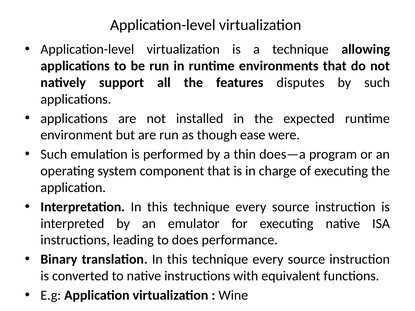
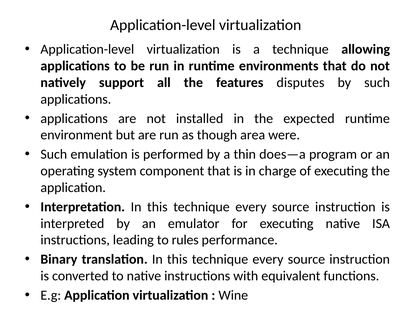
ease: ease -> area (253, 135)
does: does -> rules (185, 240)
